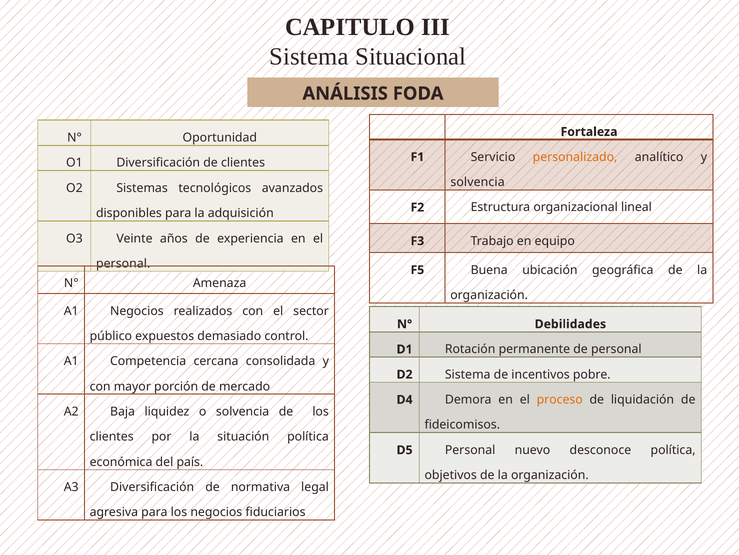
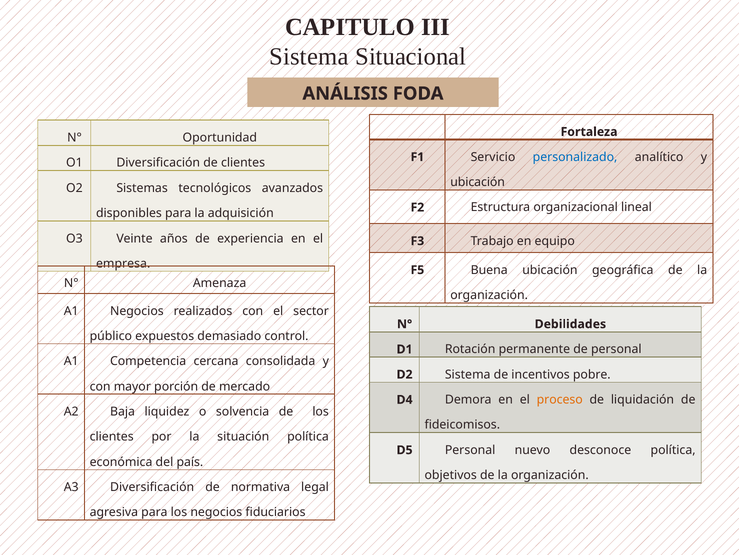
personalizado colour: orange -> blue (575, 157)
solvencia: solvencia -> ubicación (478, 182)
personal: personal -> empresa (123, 263)
